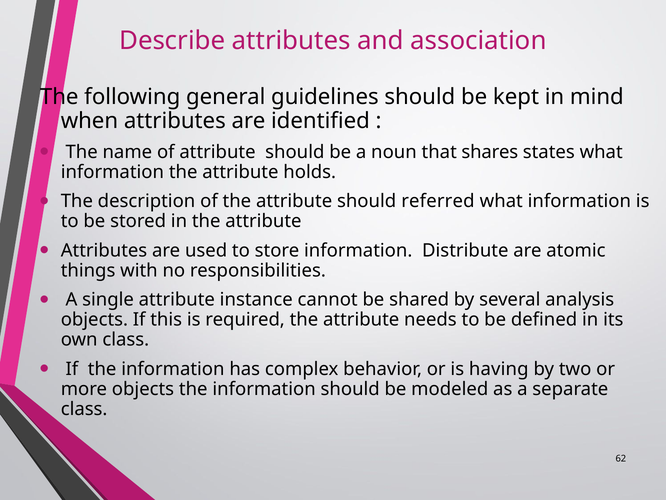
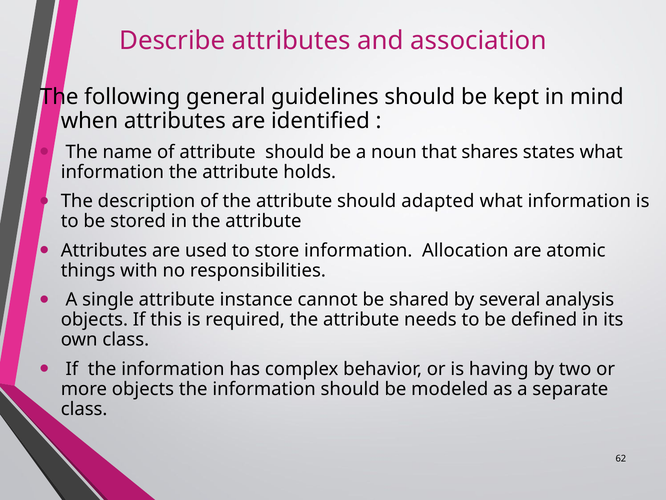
referred: referred -> adapted (438, 201)
Distribute: Distribute -> Allocation (465, 250)
